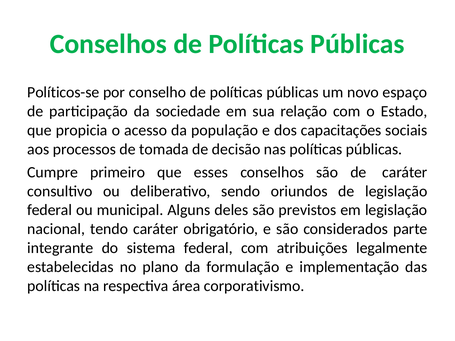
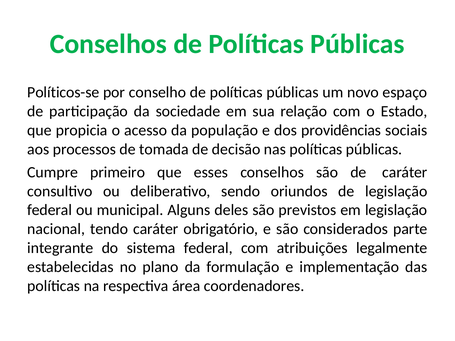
capacitações: capacitações -> providências (341, 130)
corporativismo: corporativismo -> coordenadores (254, 286)
